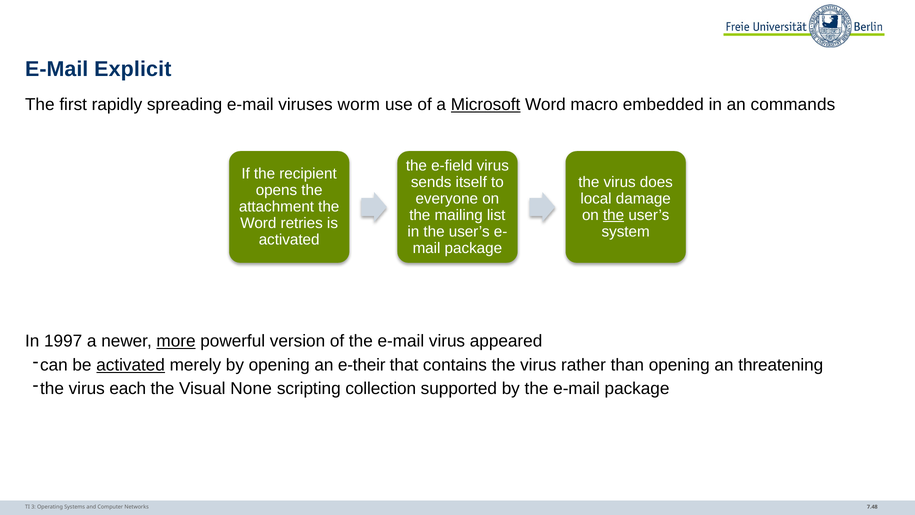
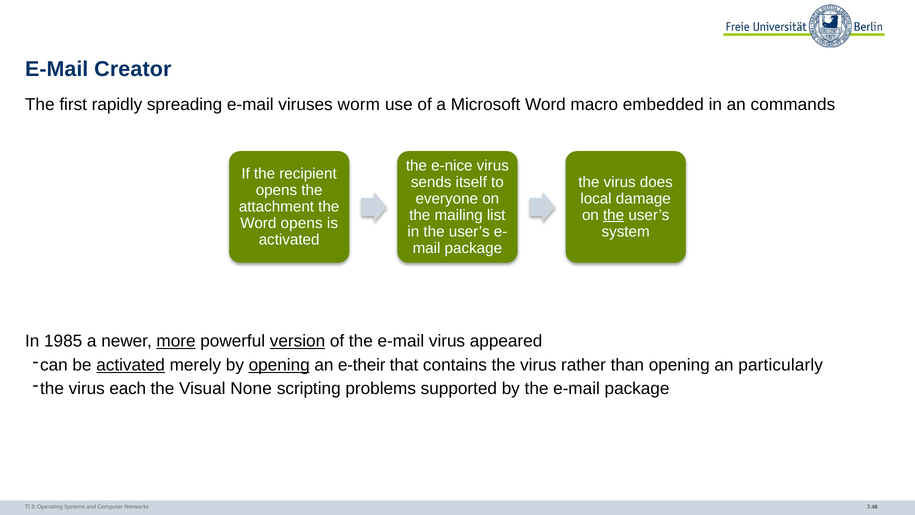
Explicit: Explicit -> Creator (133, 69)
Microsoft underline: present -> none (486, 104)
e-field: e-field -> e-nice (452, 166)
Word retries: retries -> opens (302, 223)
1997: 1997 -> 1985 (63, 341)
version underline: none -> present (298, 341)
opening underline: none -> present (279, 365)
threatening: threatening -> particularly (781, 365)
collection: collection -> problems (381, 388)
